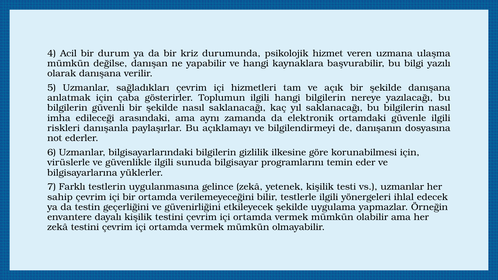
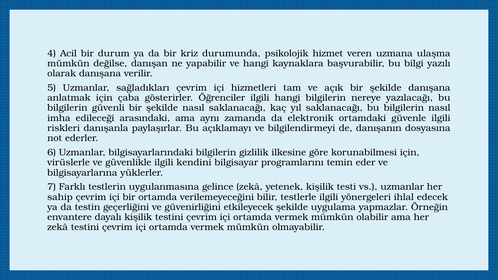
Toplumun: Toplumun -> Öğrenciler (222, 98)
sunuda: sunuda -> kendini (194, 163)
